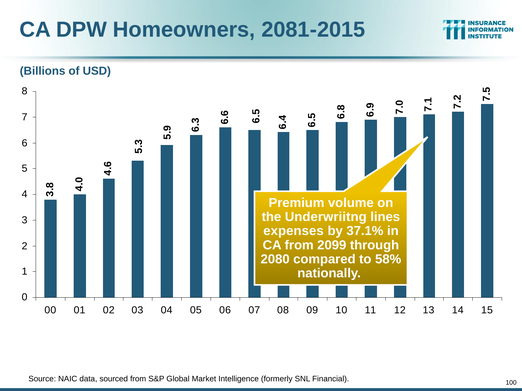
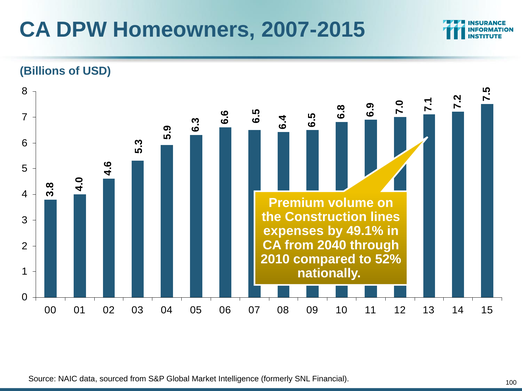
2081-2015: 2081-2015 -> 2007-2015 (313, 30)
Underwriitng: Underwriitng -> Construction (326, 217)
37.1%: 37.1% -> 49.1% (365, 231)
2099: 2099 -> 2040 (332, 245)
2080: 2080 -> 2010 (275, 259)
58%: 58% -> 52% (388, 259)
